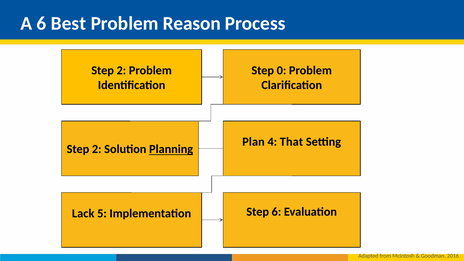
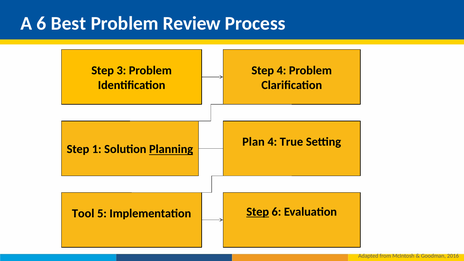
Reason: Reason -> Review (192, 23)
2: 2 -> 3 (121, 70)
Step 0: 0 -> 4 (282, 70)
That: That -> True (291, 142)
2: 2 -> 1 (97, 149)
Step underline: none -> present (258, 212)
Lack: Lack -> Tool (83, 213)
